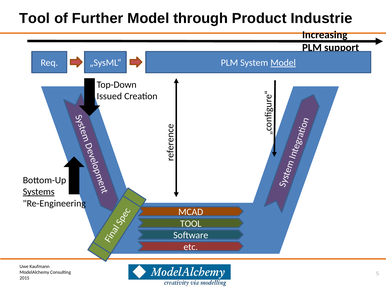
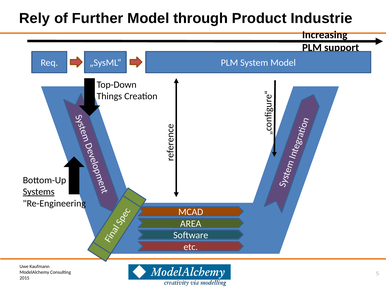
Tool: Tool -> Rely (35, 18)
Model underline: present -> none (283, 63)
Issued: Issued -> Things (109, 96)
TOOL: TOOL -> AREA (191, 224)
